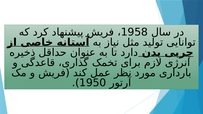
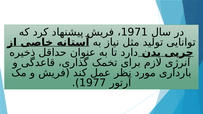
1958: 1958 -> 1971 (134, 32)
1950: 1950 -> 1977 (93, 83)
